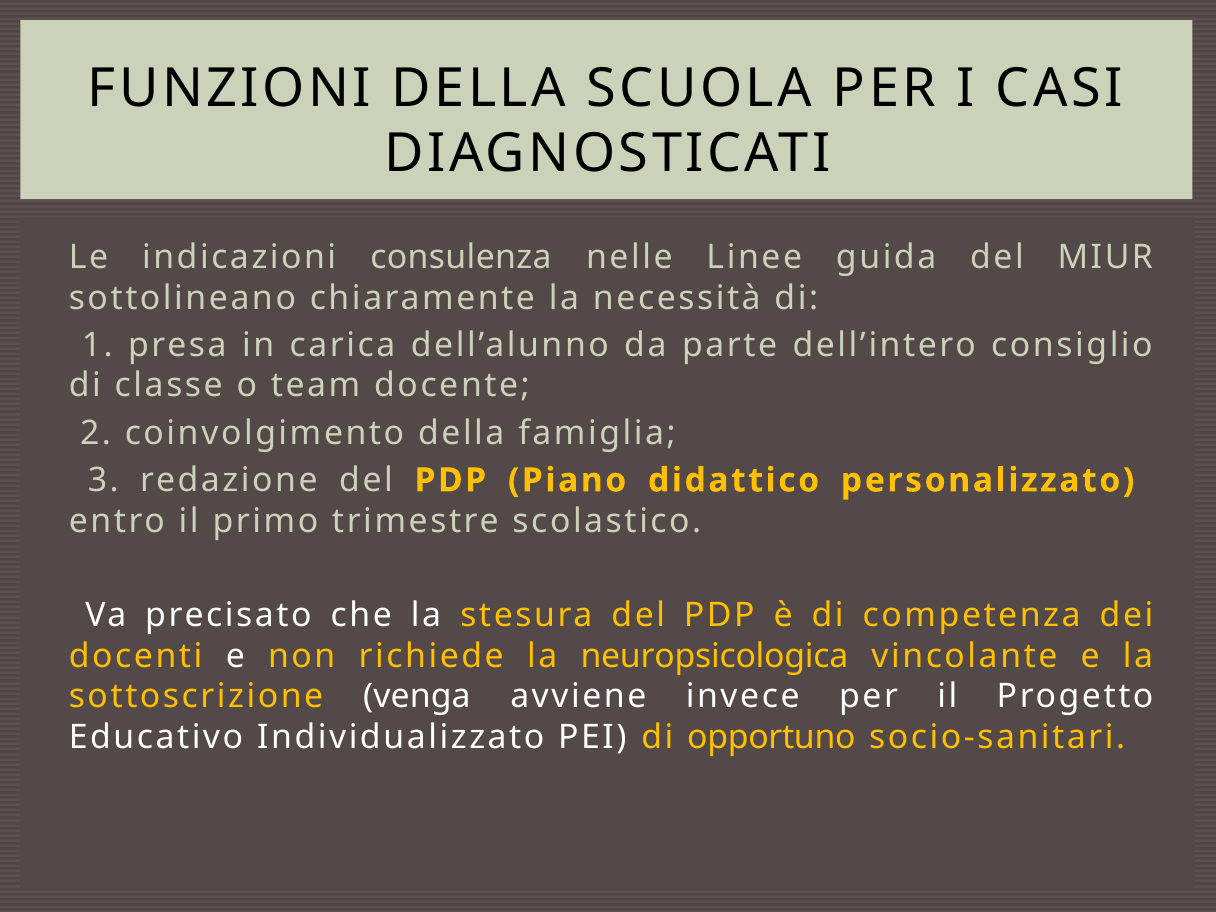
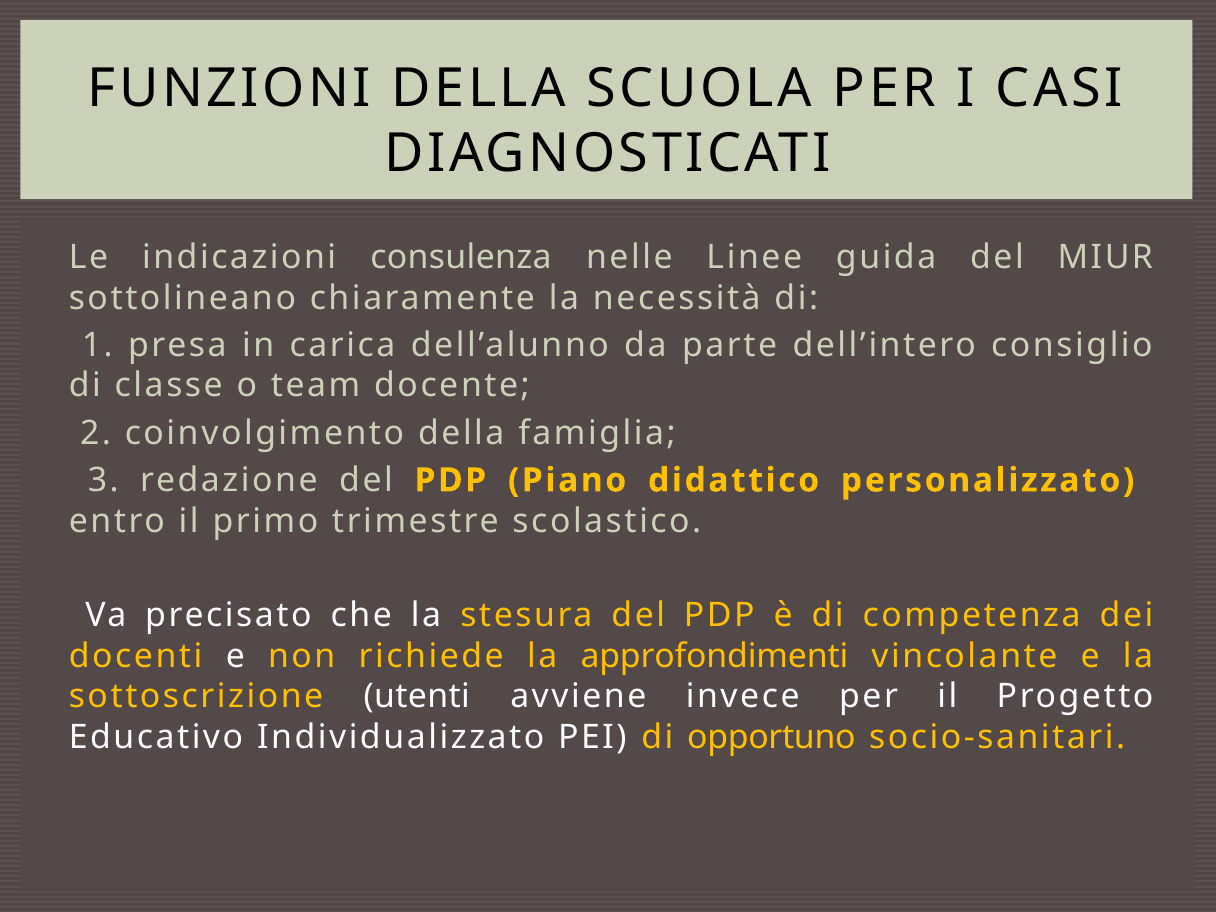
neuropsicologica: neuropsicologica -> approfondimenti (714, 656)
venga: venga -> utenti (417, 697)
